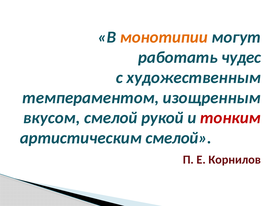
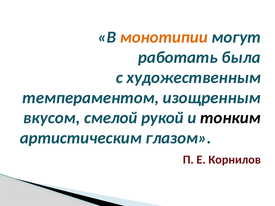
чудес: чудес -> была (241, 57)
тонким colour: red -> black (230, 118)
артистическим смелой: смелой -> глазом (179, 138)
